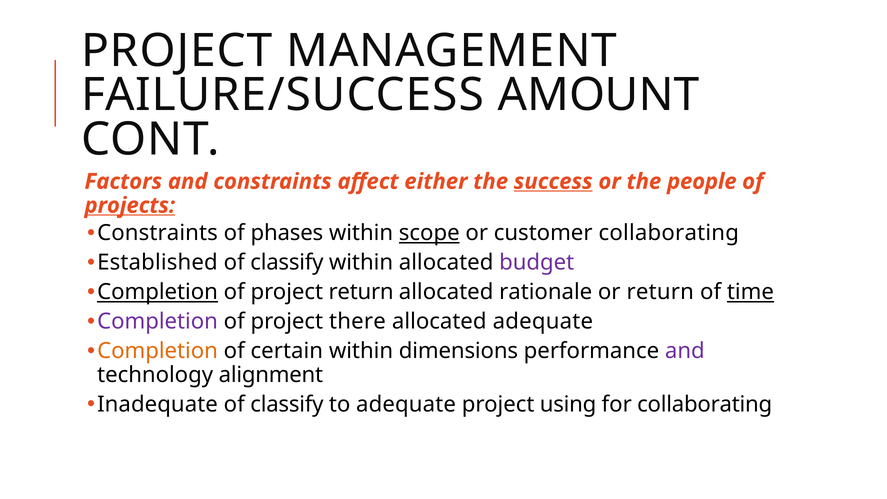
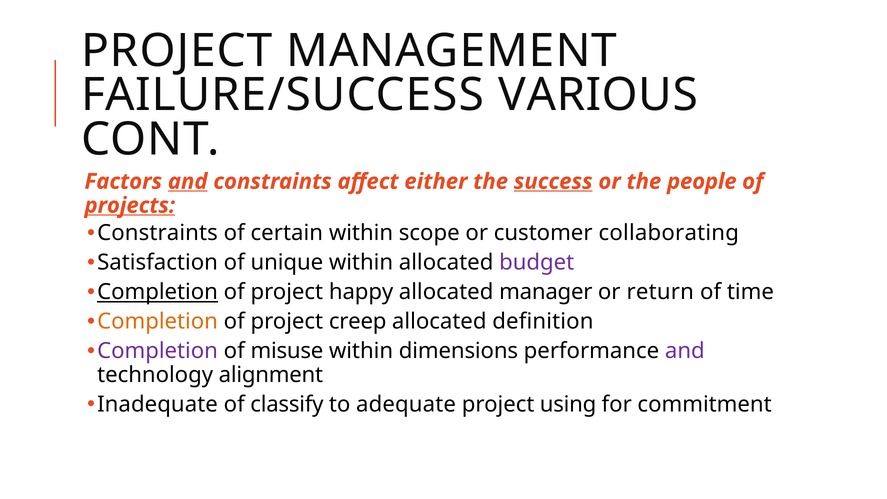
AMOUNT: AMOUNT -> VARIOUS (598, 95)
and underline: none -> present (188, 181)
phases: phases -> certain (287, 233)
scope underline: present -> none (429, 233)
Established: Established -> Satisfaction (158, 263)
classify: classify -> unique (287, 263)
project return: return -> happy (361, 292)
rationale: rationale -> manager (546, 292)
time underline: present -> none (750, 292)
Completion colour: purple -> orange (158, 322)
there: there -> creep (358, 322)
allocated adequate: adequate -> definition (543, 322)
Completion colour: orange -> purple (158, 351)
certain: certain -> misuse (287, 351)
for collaborating: collaborating -> commitment (705, 404)
